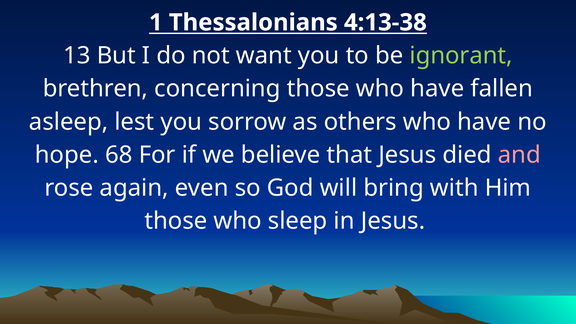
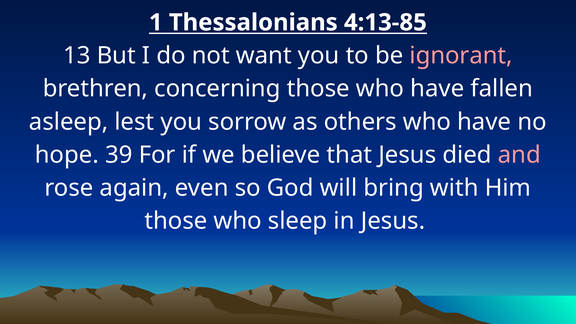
4:13-38: 4:13-38 -> 4:13-85 (385, 22)
ignorant colour: light green -> pink (461, 56)
68: 68 -> 39 (119, 155)
